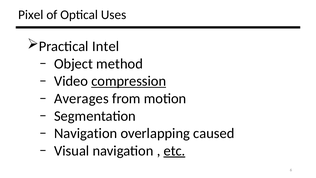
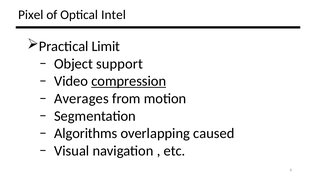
Uses: Uses -> Intel (113, 15)
Intel: Intel -> Limit (106, 46)
method: method -> support (120, 64)
Navigation: Navigation -> Algorithms (86, 133)
etc underline: present -> none (174, 151)
